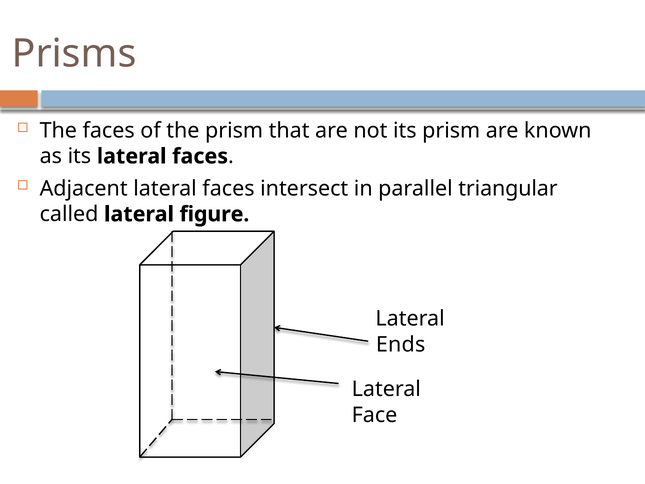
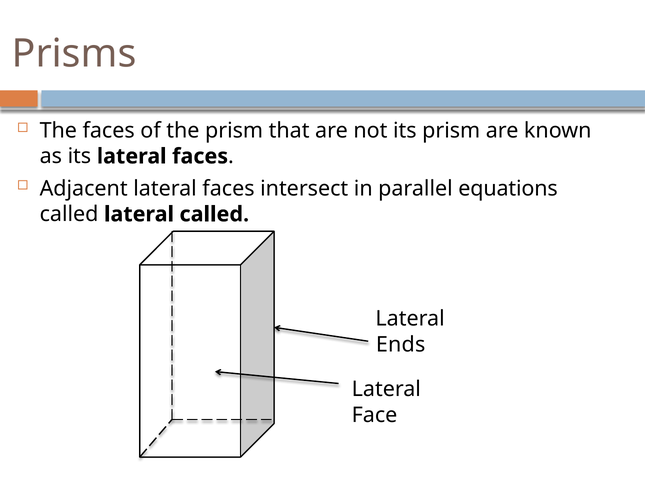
triangular: triangular -> equations (508, 188)
lateral figure: figure -> called (214, 214)
